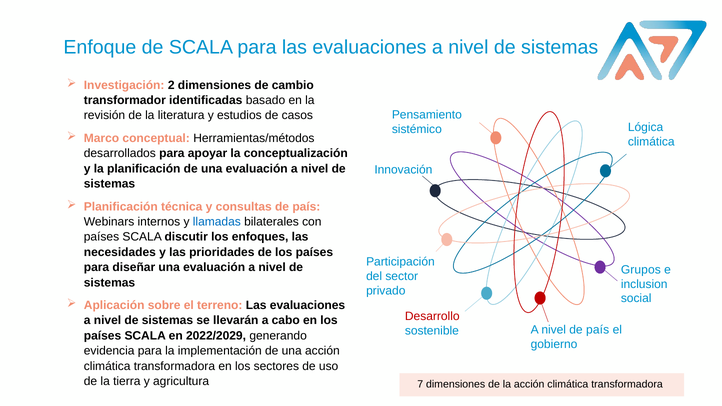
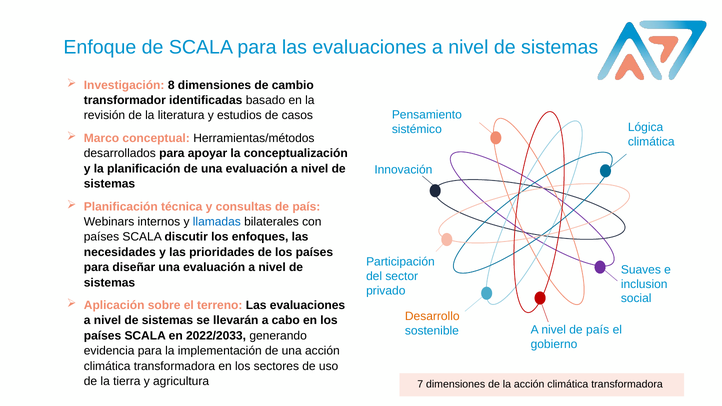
2: 2 -> 8 (171, 85)
Grupos: Grupos -> Suaves (641, 270)
Desarrollo colour: red -> orange (432, 317)
2022/2029: 2022/2029 -> 2022/2033 (216, 336)
